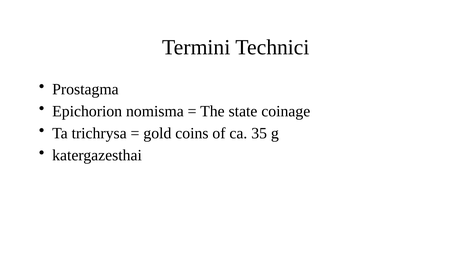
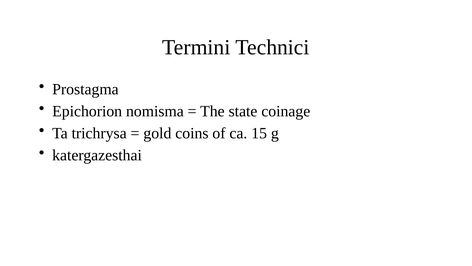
35: 35 -> 15 (259, 133)
